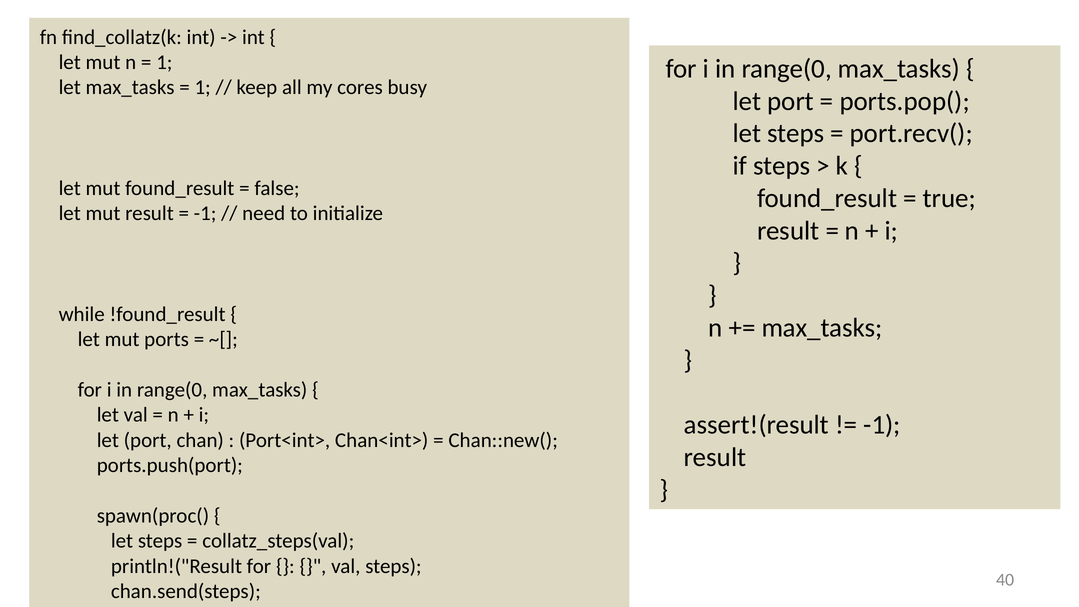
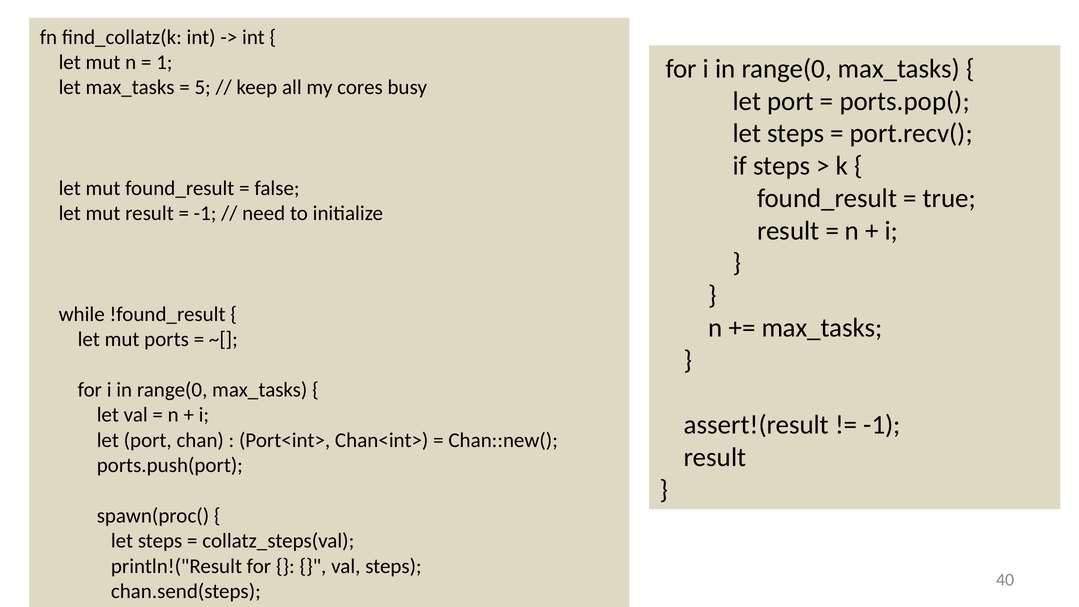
1: 1 -> 5 (203, 88)
